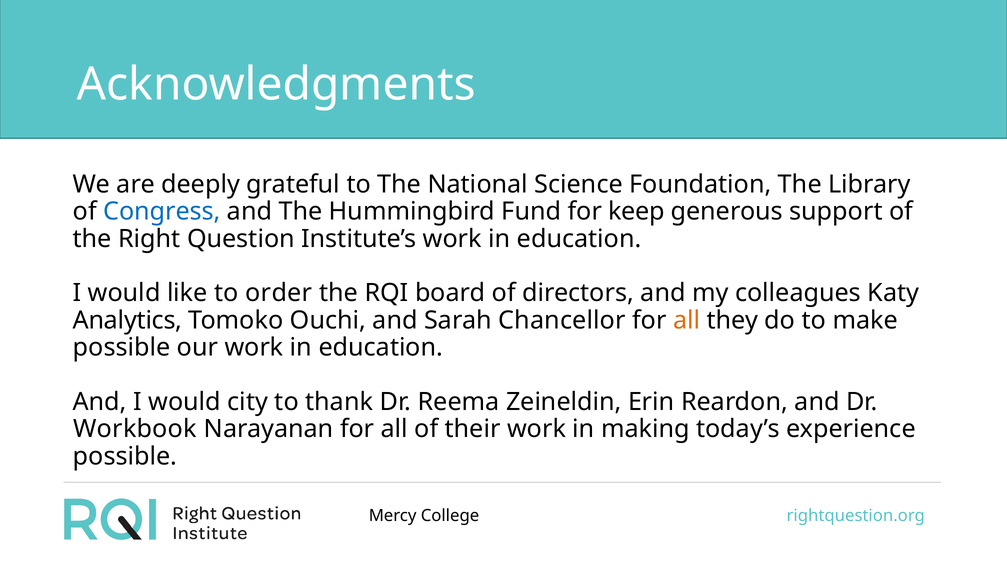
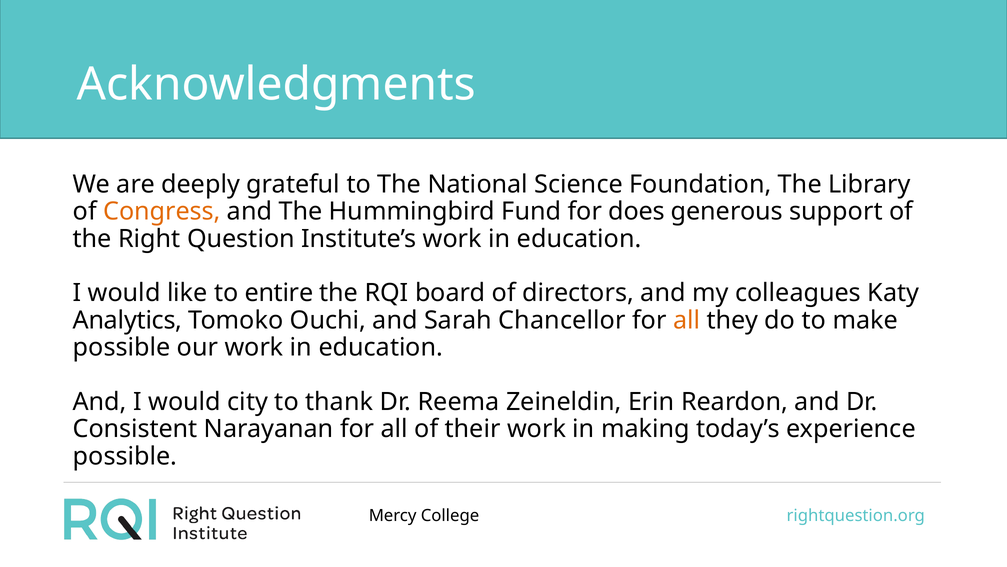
Congress colour: blue -> orange (162, 211)
keep: keep -> does (636, 211)
order: order -> entire (279, 293)
Workbook: Workbook -> Consistent (135, 429)
